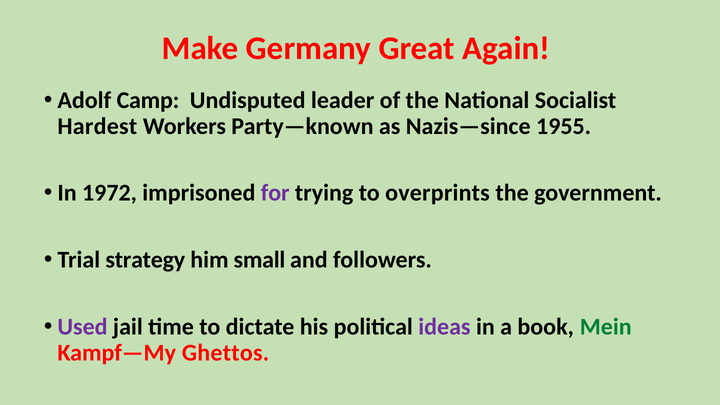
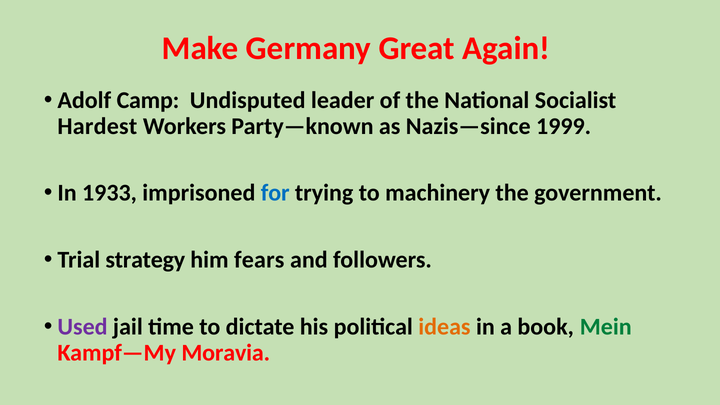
1955: 1955 -> 1999 (564, 126)
1972: 1972 -> 1933 (109, 193)
for colour: purple -> blue (275, 193)
overprints: overprints -> machinery (438, 193)
small: small -> fears (259, 260)
ideas colour: purple -> orange (444, 327)
Ghettos: Ghettos -> Moravia (226, 353)
